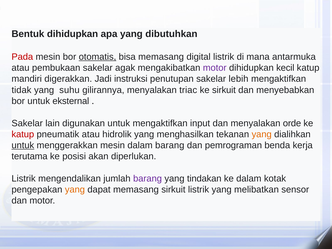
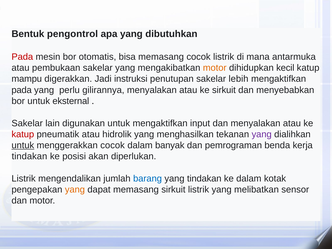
Bentuk dihidupkan: dihidupkan -> pengontrol (72, 34)
otomatis underline: present -> none (97, 57)
memasang digital: digital -> cocok (199, 57)
sakelar agak: agak -> yang (125, 68)
motor colour: purple -> orange (215, 68)
mandiri: mandiri -> mampu (27, 79)
tidak: tidak -> pada (22, 90)
suhu: suhu -> perlu (69, 90)
gilirannya menyalakan triac: triac -> atau (188, 90)
dan menyalakan orde: orde -> atau (292, 123)
yang colour: orange -> purple (262, 134)
menggerakkan mesin: mesin -> cocok (113, 145)
dalam barang: barang -> banyak (170, 145)
terutama: terutama -> tindakan (29, 156)
barang colour: purple -> blue (148, 179)
